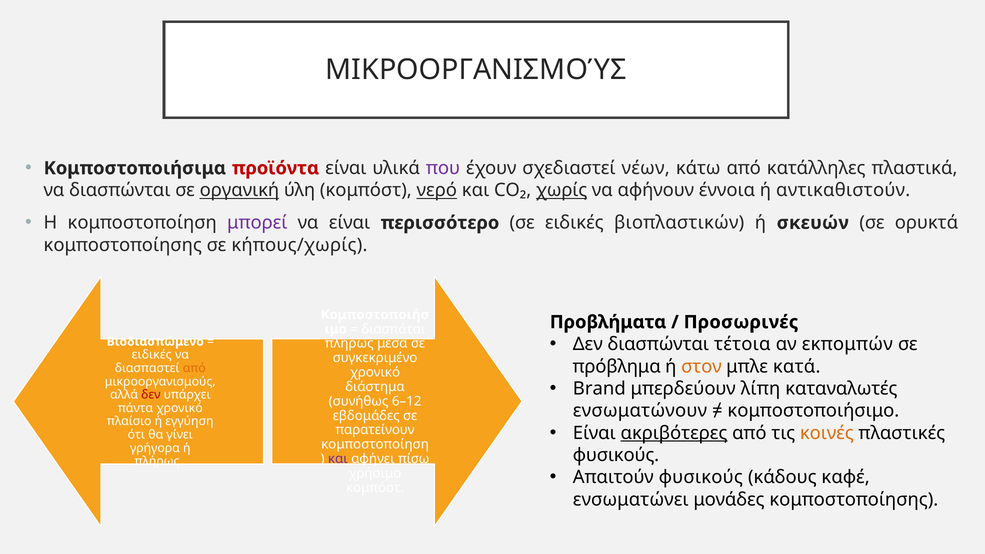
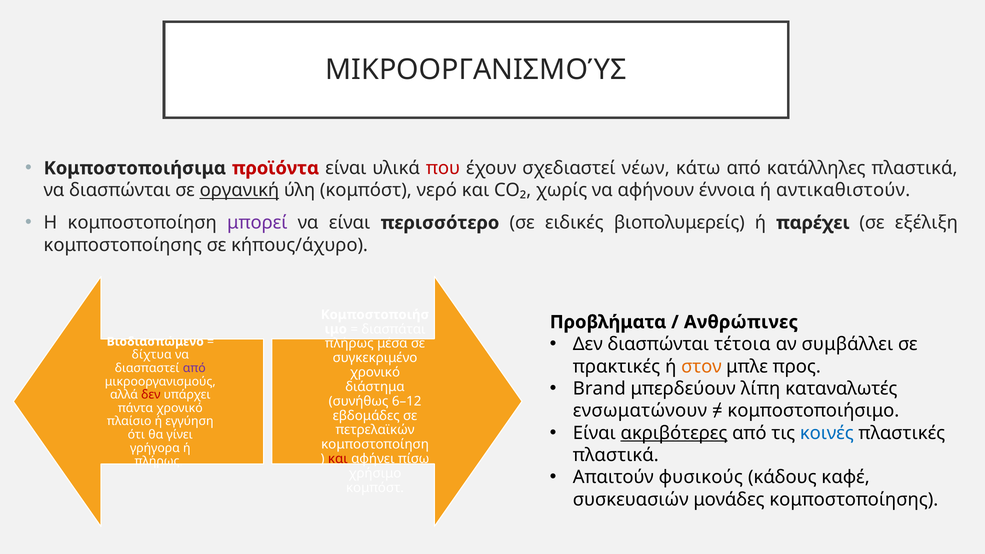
που colour: purple -> red (443, 168)
νερό underline: present -> none (437, 190)
χωρίς underline: present -> none (562, 190)
βιοπλαστικών: βιοπλαστικών -> βιοπολυμερείς (679, 223)
σκευών: σκευών -> παρέχει (813, 223)
ορυκτά: ορυκτά -> εξέλιξη (926, 223)
κήπους/χωρίς: κήπους/χωρίς -> κήπους/άχυρο (300, 245)
Προσωρινές: Προσωρινές -> Ανθρώπινες (741, 322)
εκπομπών: εκπομπών -> συμβάλλει (847, 344)
ειδικές: ειδικές -> δίχτυα (152, 355)
πρόβλημα: πρόβλημα -> πρακτικές (617, 367)
κατά: κατά -> προς (797, 367)
από colour: orange -> purple (194, 368)
κοινές colour: orange -> blue (827, 433)
παρατείνουν: παρατείνουν -> πετρελαϊκών (375, 430)
φυσικούς: φυσικούς -> πλαστικά (616, 455)
και colour: purple -> red (338, 459)
ενσωματώνει: ενσωματώνει -> συσκευασιών (631, 499)
